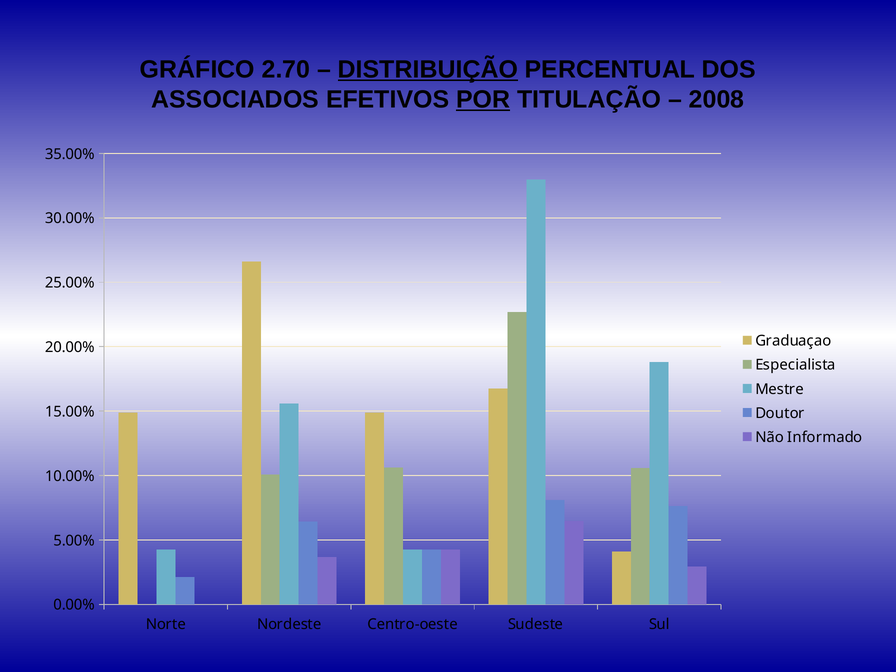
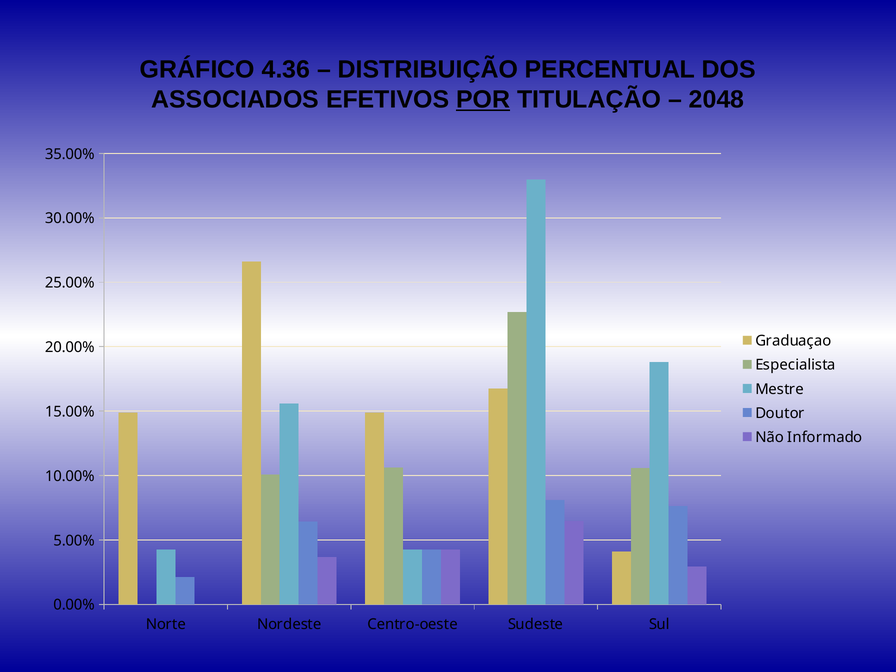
2.70: 2.70 -> 4.36 (286, 70)
DISTRIBUIÇÃO underline: present -> none (428, 70)
2008: 2008 -> 2048 (717, 100)
